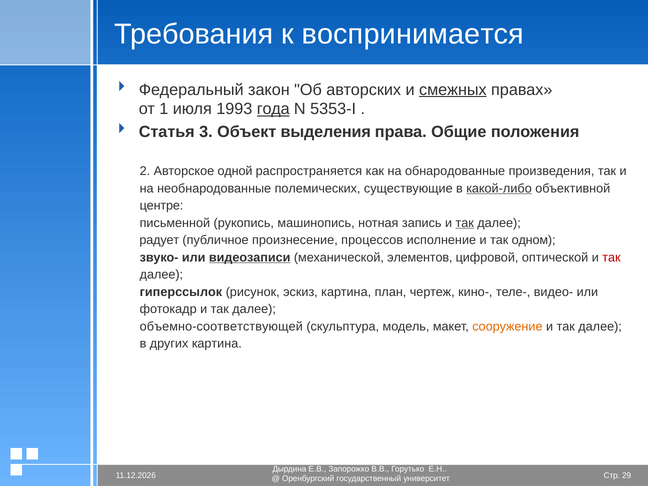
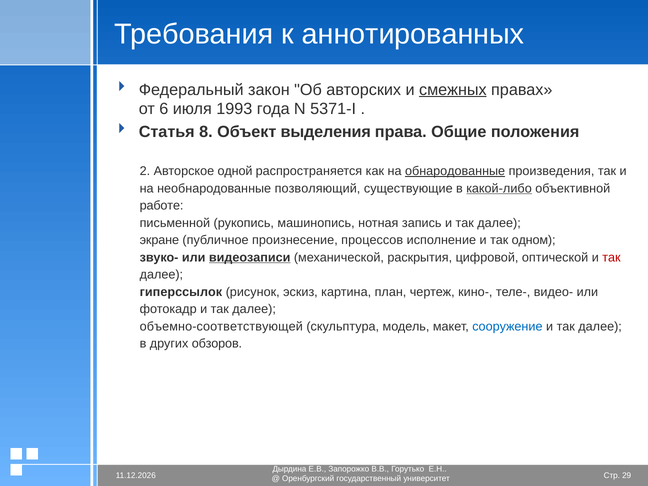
воспринимается: воспринимается -> аннотированных (413, 34)
1: 1 -> 6 (164, 109)
года underline: present -> none (273, 109)
5353-I: 5353-I -> 5371-I (333, 109)
3: 3 -> 8 (206, 132)
обнародованные underline: none -> present (455, 171)
полемических: полемических -> позволяющий (318, 188)
центре: центре -> работе (162, 206)
так underline: present -> none (465, 223)
радует: радует -> экране (159, 240)
элементов: элементов -> раскрытия (420, 257)
сооружение colour: orange -> blue (507, 326)
других картина: картина -> обзоров (217, 344)
